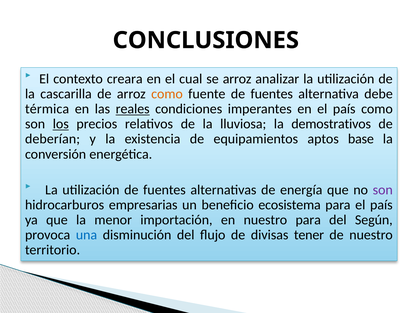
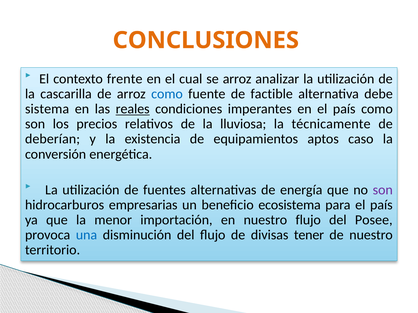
CONCLUSIONES colour: black -> orange (206, 40)
creara: creara -> frente (125, 79)
como colour: orange -> blue (167, 94)
fuente de fuentes: fuentes -> factible (272, 94)
térmica: térmica -> sistema (47, 109)
los underline: present -> none (61, 124)
demostrativos: demostrativos -> técnicamente (331, 124)
base: base -> caso (361, 139)
nuestro para: para -> flujo (308, 220)
Según: Según -> Posee (374, 220)
